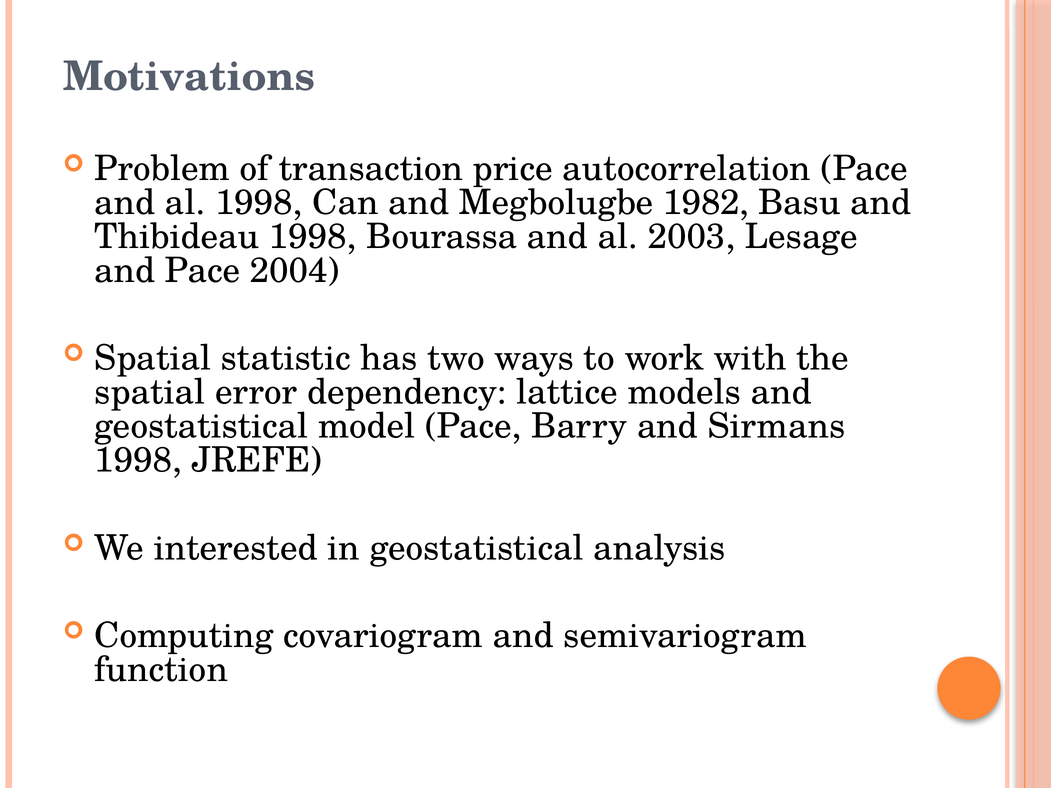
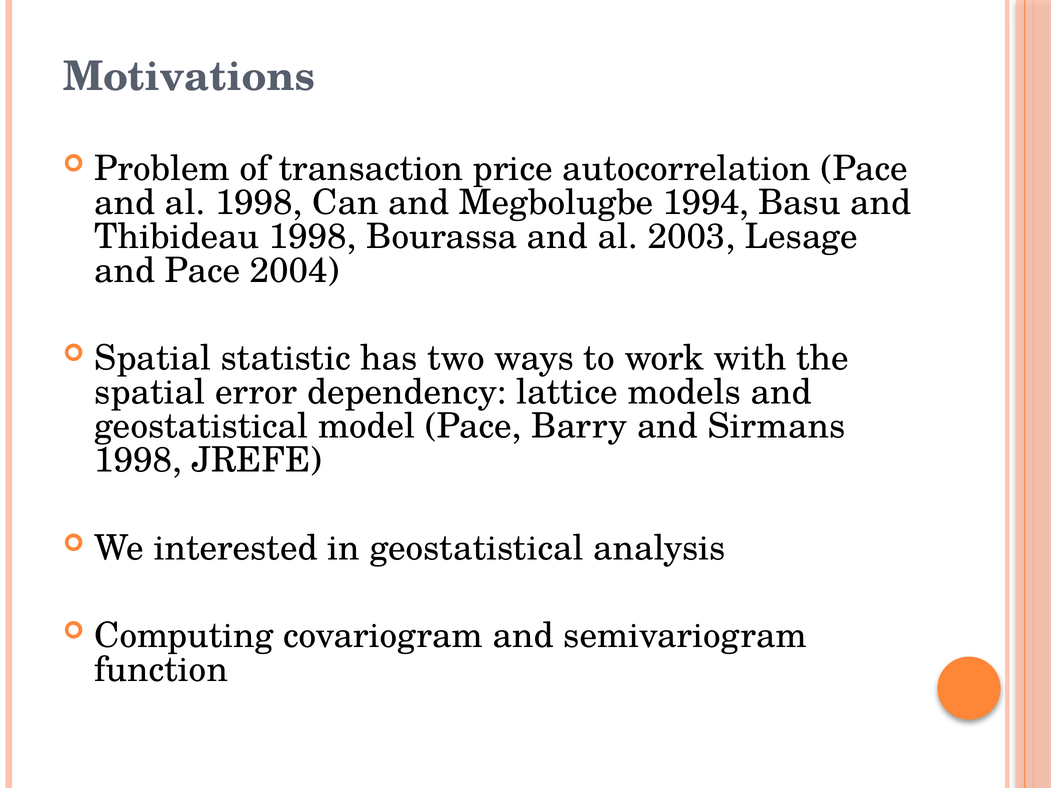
1982: 1982 -> 1994 (706, 203)
